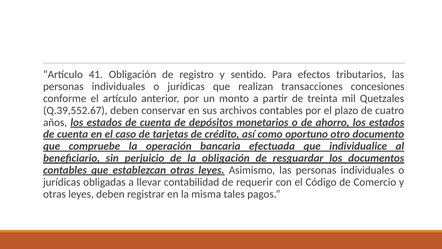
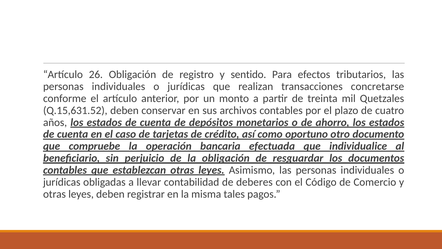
41: 41 -> 26 (96, 74)
concesiones: concesiones -> concretarse (378, 86)
Q.39,552.67: Q.39,552.67 -> Q.15,631.52 (75, 110)
requerir: requerir -> deberes (254, 182)
